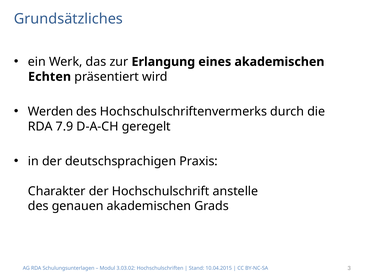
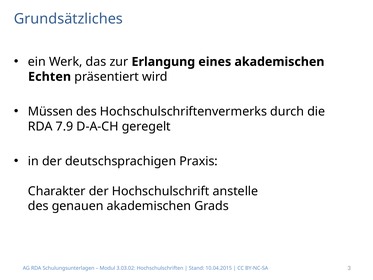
Werden: Werden -> Müssen (50, 111)
